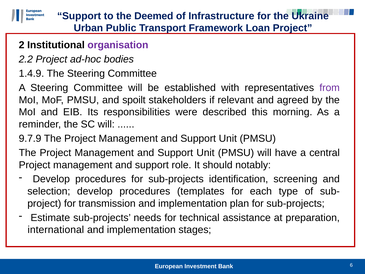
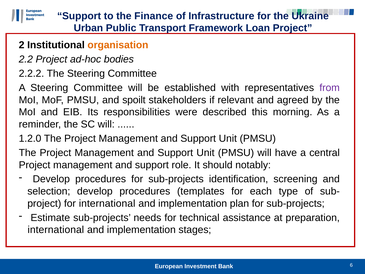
Deemed: Deemed -> Finance (154, 16)
organisation colour: purple -> orange (118, 45)
1.4.9: 1.4.9 -> 2.2.2 (31, 73)
9.7.9: 9.7.9 -> 1.2.0 (30, 138)
for transmission: transmission -> international (107, 203)
